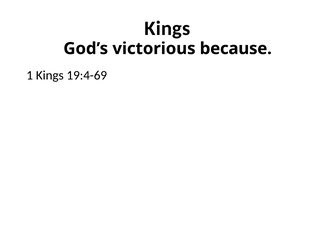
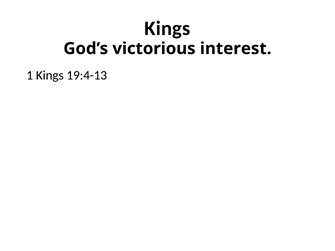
because: because -> interest (236, 49)
19:4-69: 19:4-69 -> 19:4-13 (87, 75)
